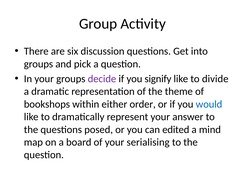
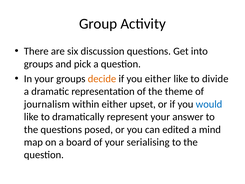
decide colour: purple -> orange (102, 79)
you signify: signify -> either (158, 79)
bookshops: bookshops -> journalism (47, 104)
order: order -> upset (143, 104)
